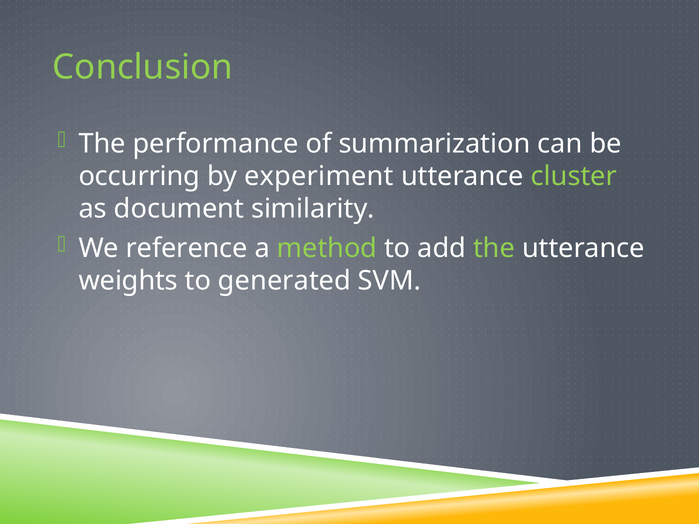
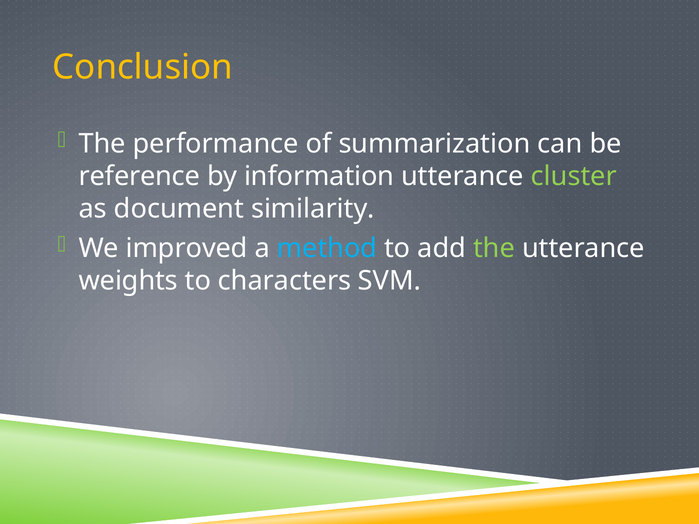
Conclusion colour: light green -> yellow (143, 67)
occurring: occurring -> reference (139, 177)
experiment: experiment -> information (319, 177)
reference: reference -> improved (187, 248)
method colour: light green -> light blue (327, 248)
generated: generated -> characters (285, 281)
